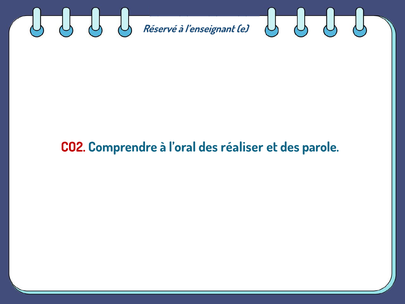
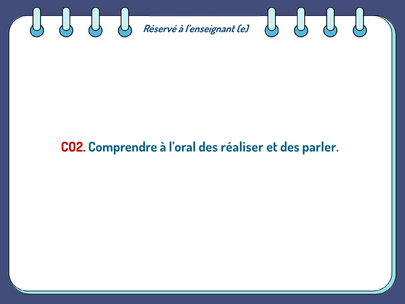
parole: parole -> parler (320, 147)
